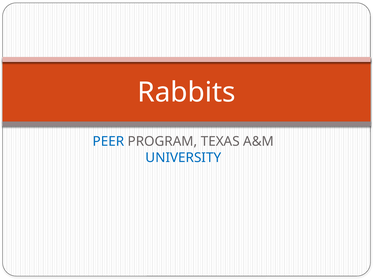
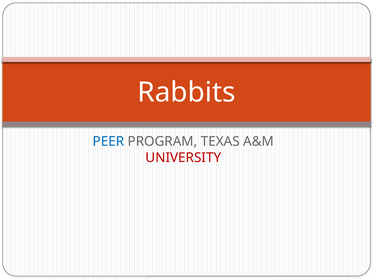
UNIVERSITY colour: blue -> red (183, 158)
